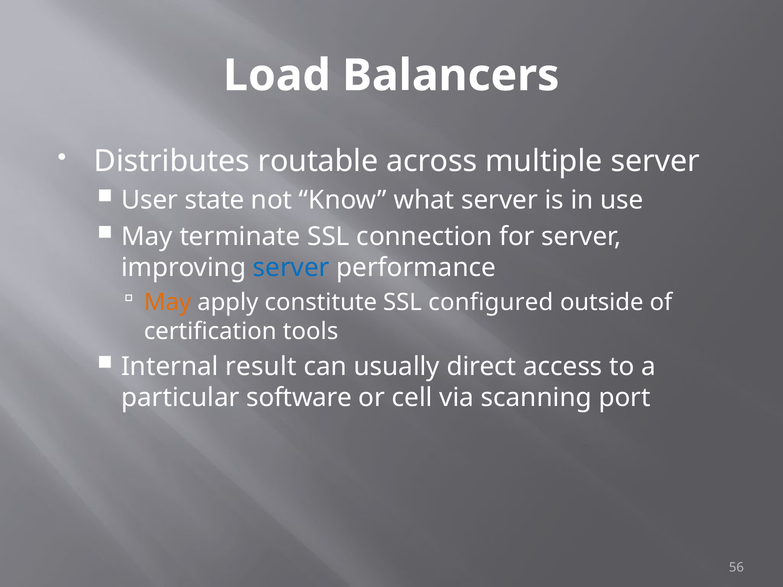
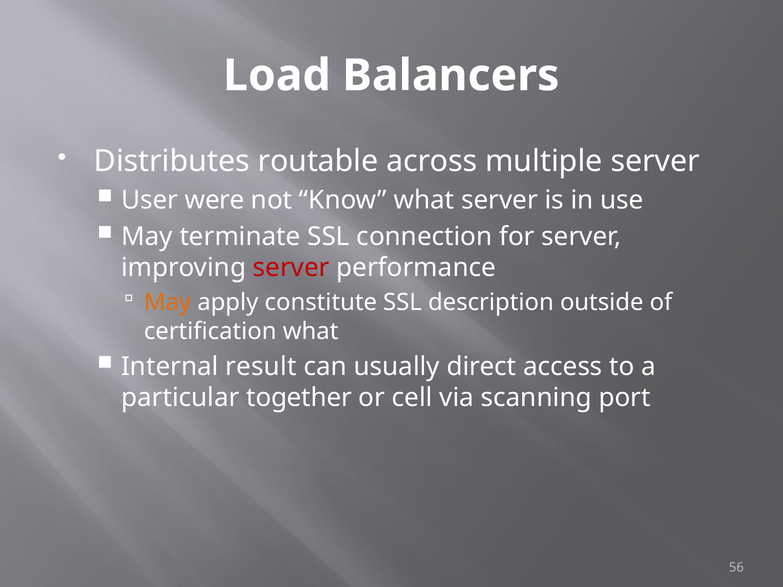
state: state -> were (215, 200)
server colour: blue -> red (291, 268)
configured: configured -> description (491, 303)
certification tools: tools -> what (311, 331)
software: software -> together (299, 398)
